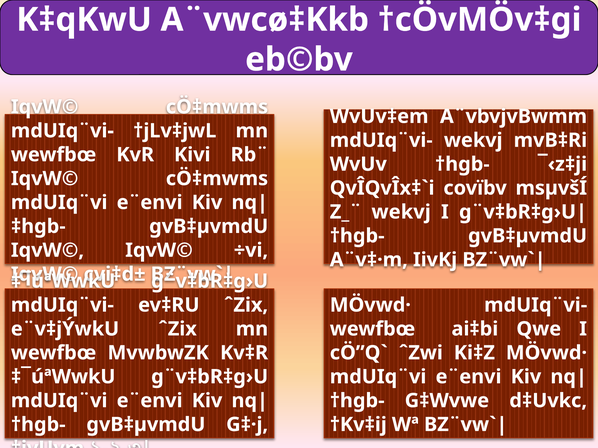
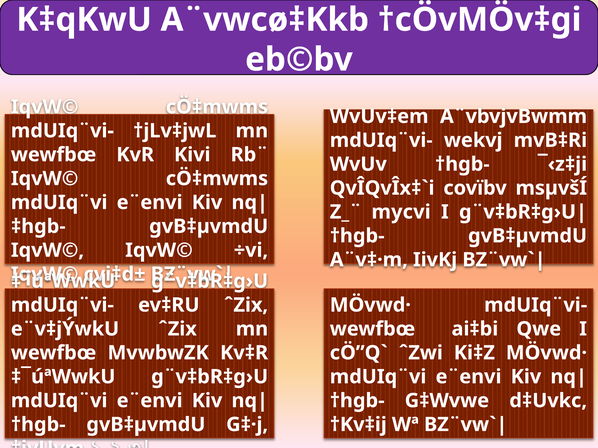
Z_¨ wekvj: wekvj -> mycvi (401, 212)
